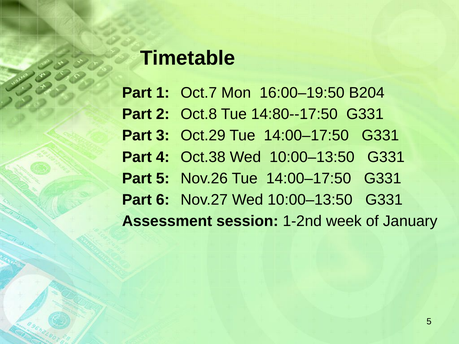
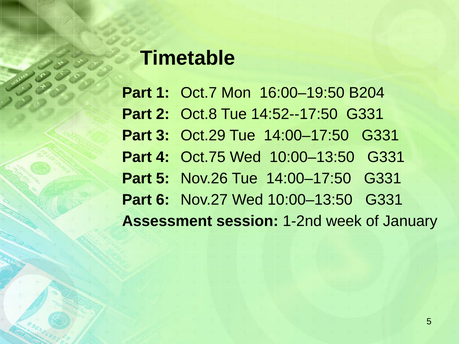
14:80--17:50: 14:80--17:50 -> 14:52--17:50 (294, 114)
Oct.38: Oct.38 -> Oct.75 (203, 157)
